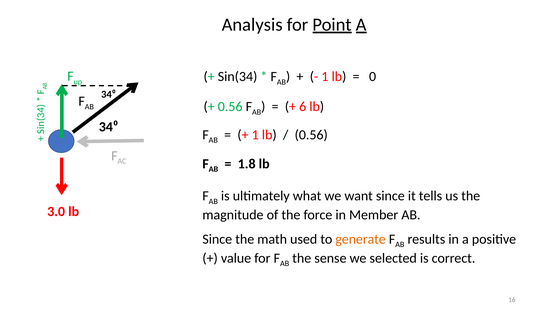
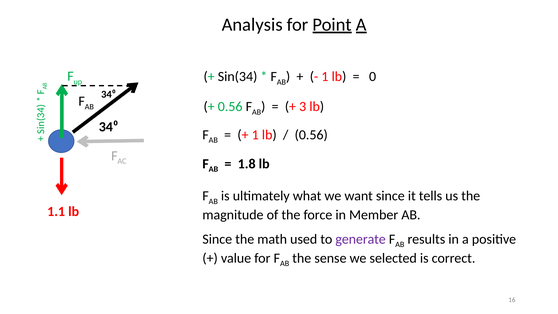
6: 6 -> 3 (303, 107)
3.0: 3.0 -> 1.1 (56, 211)
generate colour: orange -> purple (361, 239)
